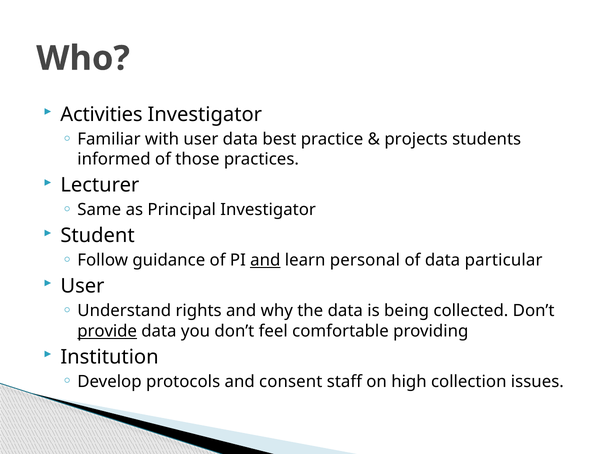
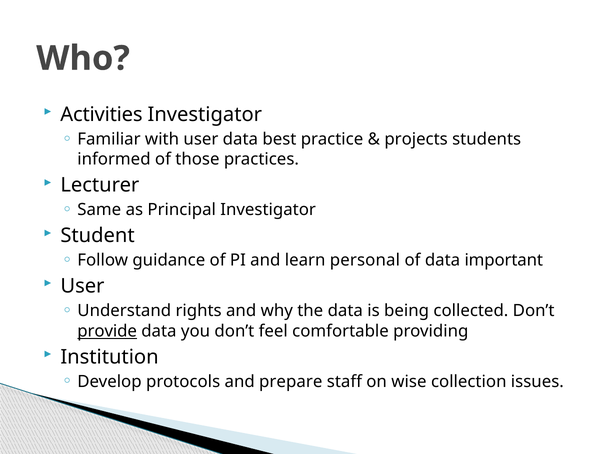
and underline: present -> none (265, 260)
particular: particular -> important (504, 260)
consent: consent -> prepare (291, 381)
high: high -> wise (409, 381)
